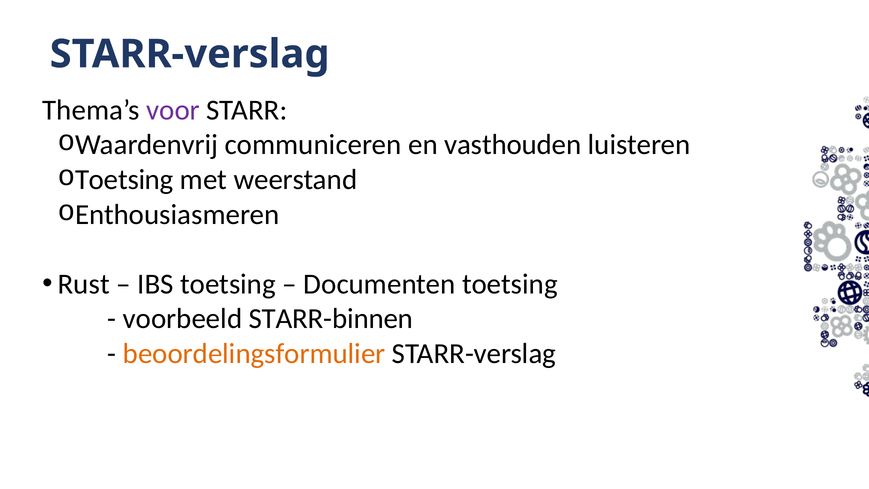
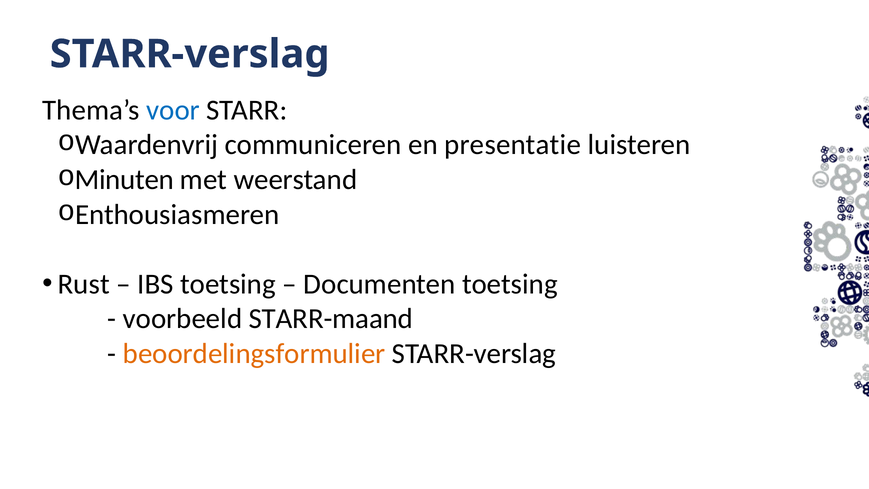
voor colour: purple -> blue (173, 110)
vasthouden: vasthouden -> presentatie (513, 145)
Toetsing: Toetsing -> Minuten (124, 180)
STARR-binnen: STARR-binnen -> STARR-maand (331, 319)
